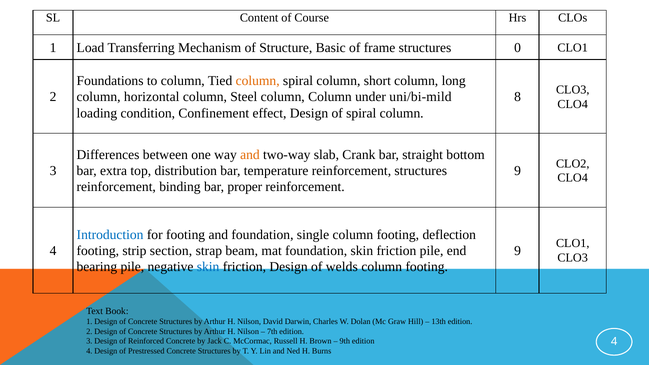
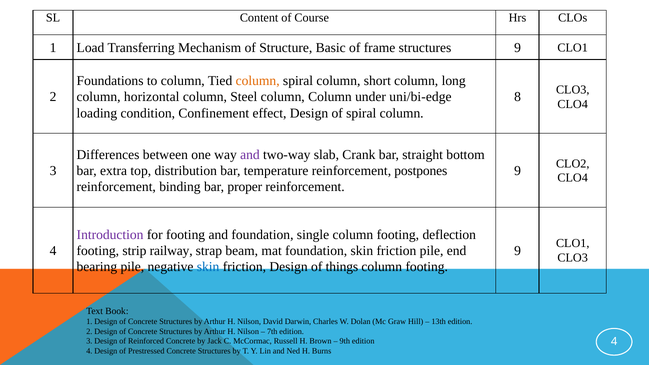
structures 0: 0 -> 9 (518, 48)
uni/bi-mild: uni/bi-mild -> uni/bi-edge (420, 97)
and colour: orange -> purple (250, 155)
reinforcement structures: structures -> postpones (421, 171)
Introduction colour: blue -> purple (110, 235)
section: section -> railway (171, 251)
welds: welds -> things (342, 267)
